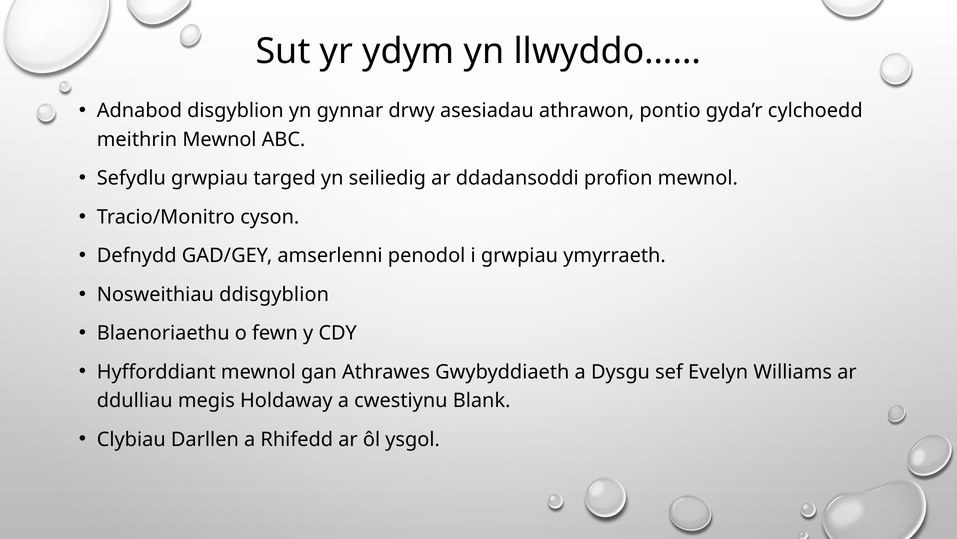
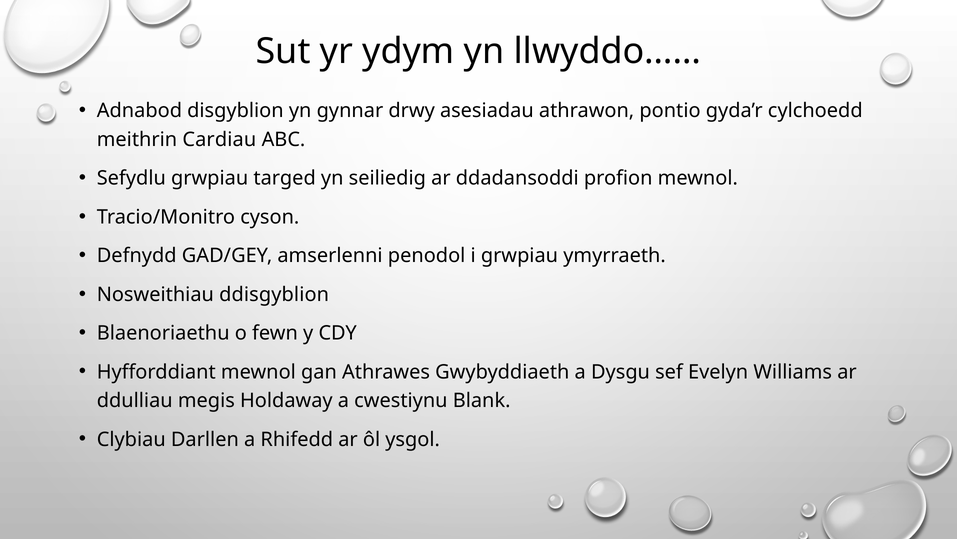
meithrin Mewnol: Mewnol -> Cardiau (219, 139)
